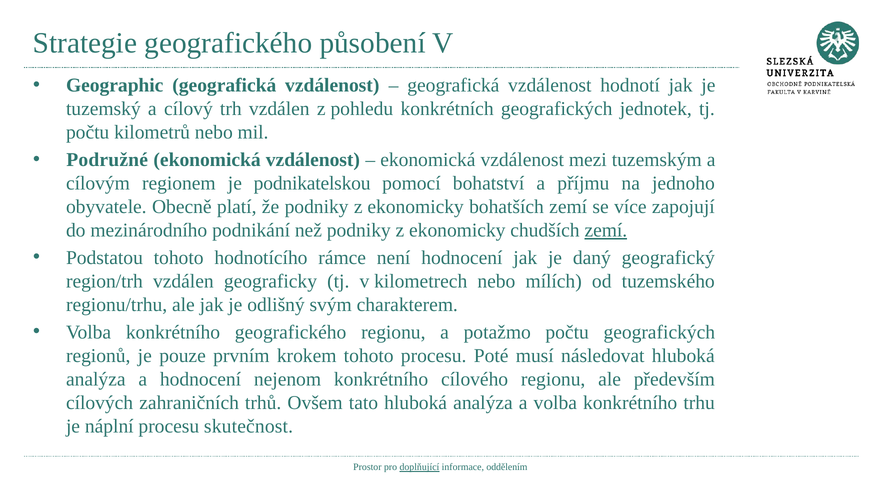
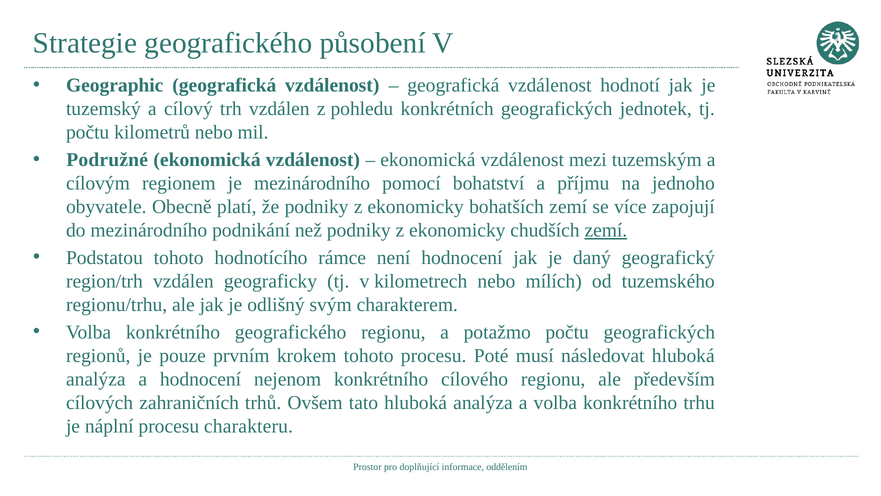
je podnikatelskou: podnikatelskou -> mezinárodního (312, 183)
skutečnost: skutečnost -> charakteru (249, 426)
doplňující underline: present -> none (419, 467)
